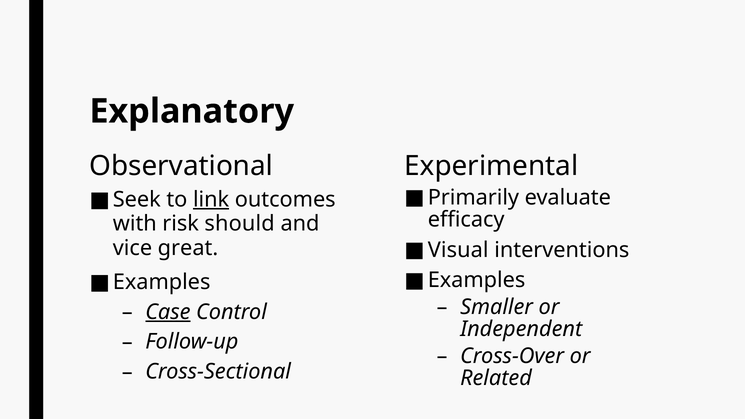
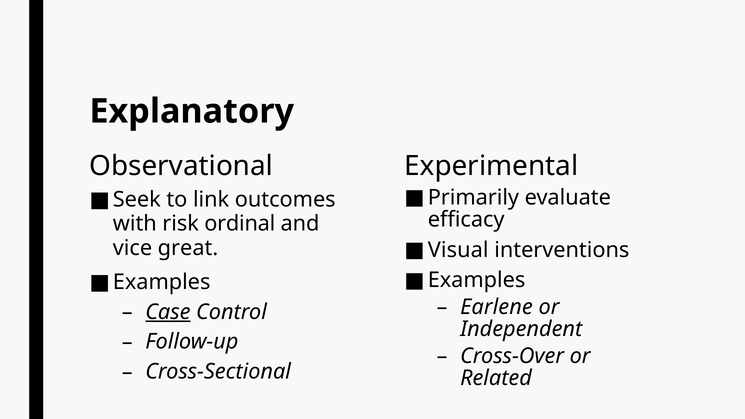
link underline: present -> none (211, 199)
should: should -> ordinal (240, 224)
Smaller: Smaller -> Earlene (496, 307)
